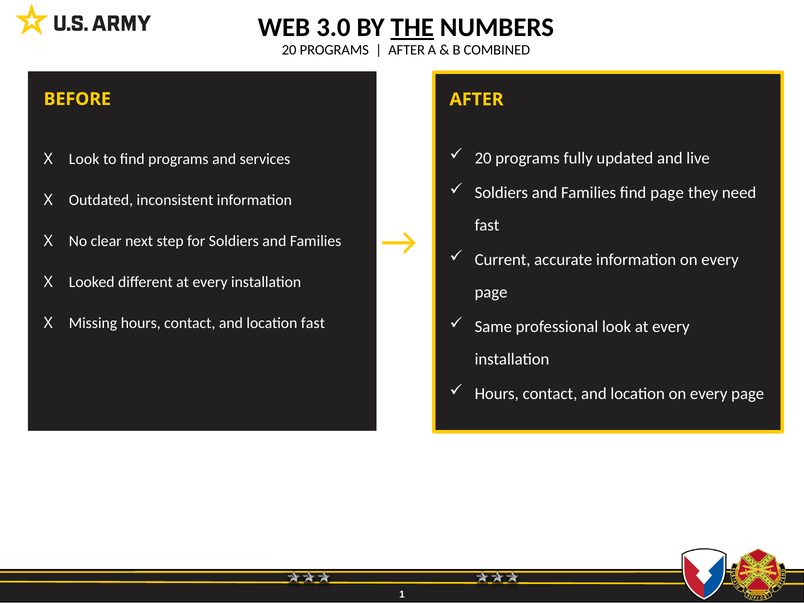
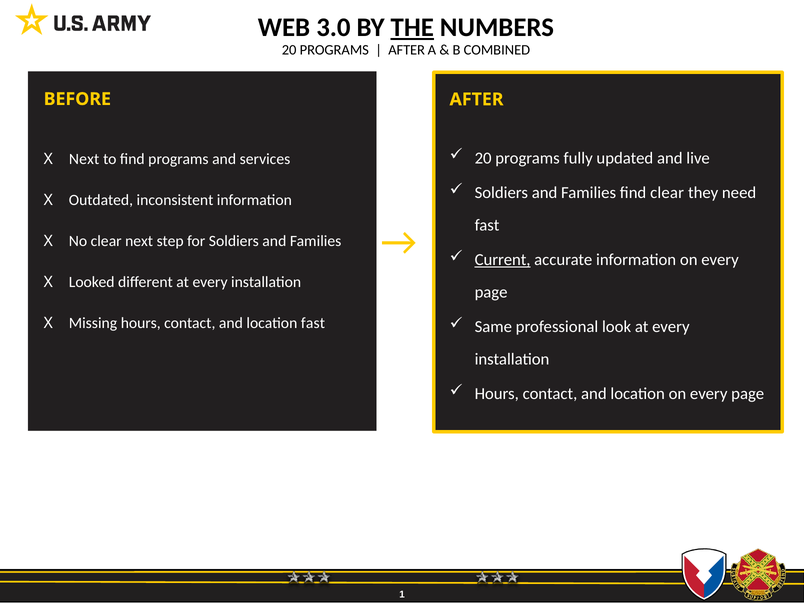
Look: Look -> Next (84, 159)
find page: page -> clear (667, 193)
Current underline: none -> present (503, 260)
